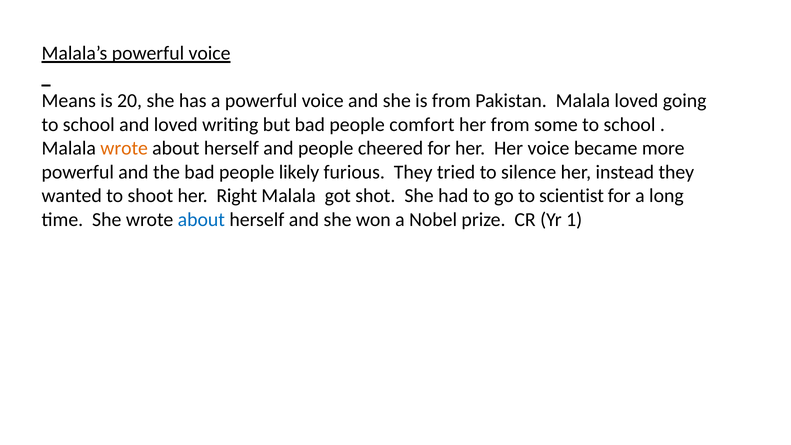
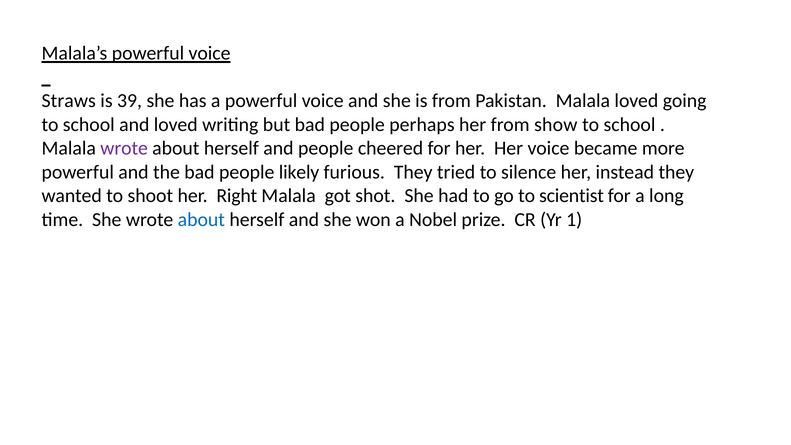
Means: Means -> Straws (69, 101)
20: 20 -> 39 (130, 101)
comfort: comfort -> perhaps (422, 125)
some: some -> show (556, 125)
wrote colour: orange -> purple (124, 148)
